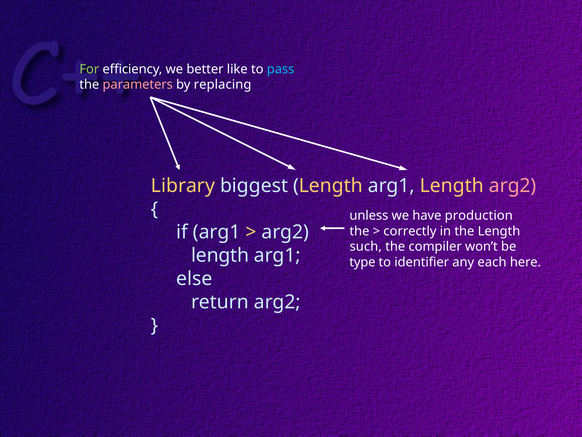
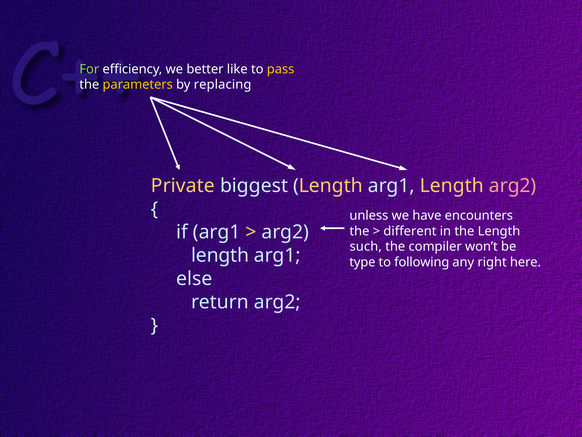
pass colour: light blue -> yellow (281, 69)
parameters colour: pink -> yellow (138, 85)
Library: Library -> Private (183, 185)
production: production -> encounters (479, 215)
correctly: correctly -> different (410, 231)
identifier: identifier -> following (422, 262)
each: each -> right (492, 262)
